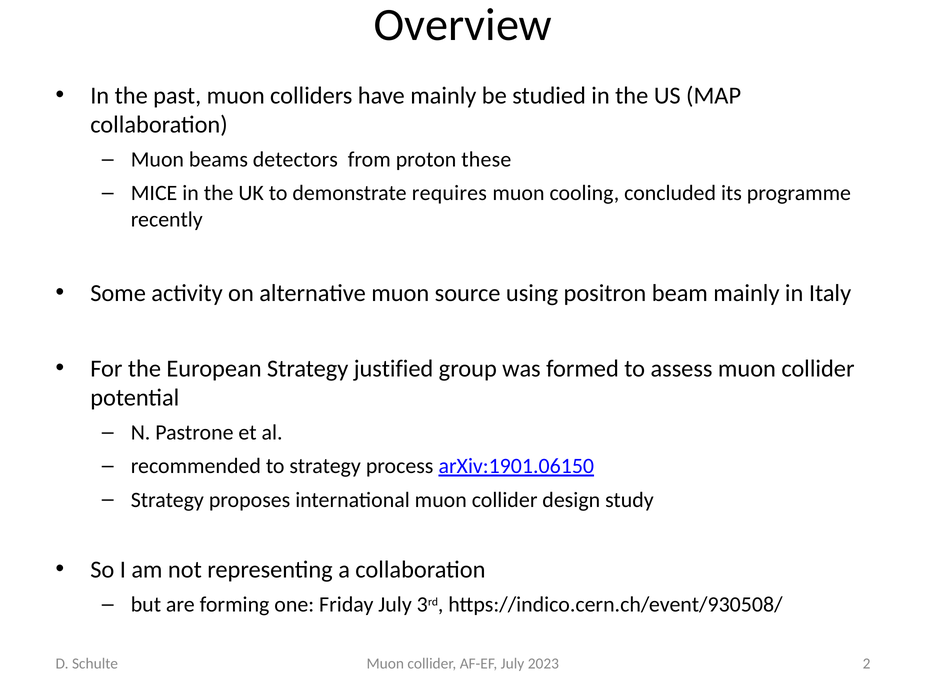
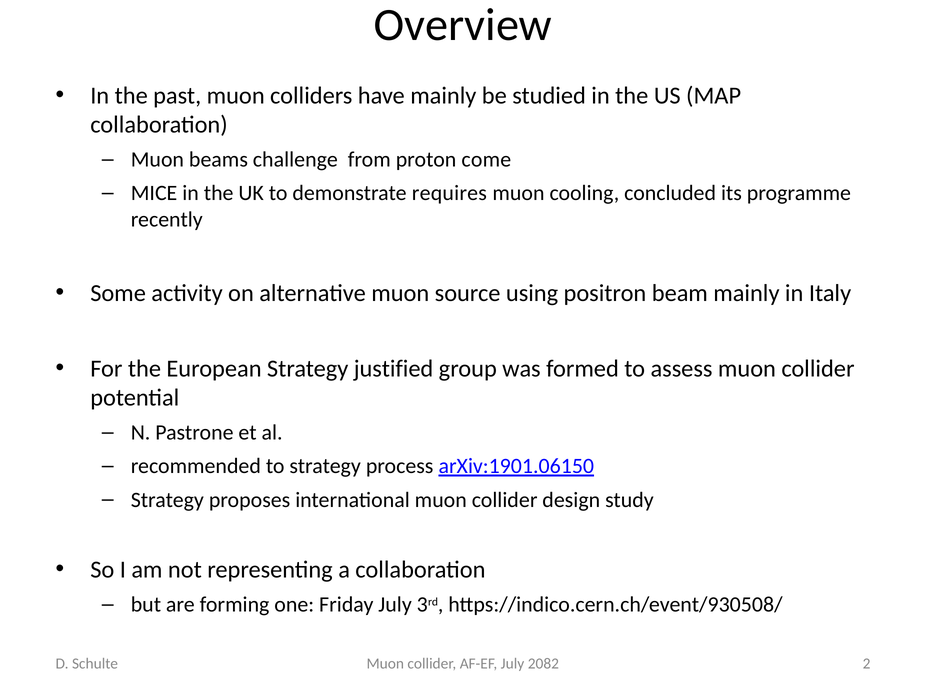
detectors: detectors -> challenge (295, 160)
these: these -> come (486, 160)
2023: 2023 -> 2082 (543, 663)
